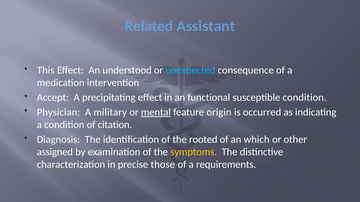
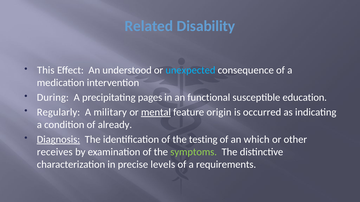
Assistant: Assistant -> Disability (206, 26)
Accept: Accept -> During (53, 98)
precipitating effect: effect -> pages (150, 98)
susceptible condition: condition -> education (305, 98)
Physician: Physician -> Regularly (58, 112)
citation: citation -> already (115, 125)
Diagnosis underline: none -> present (58, 140)
rooted: rooted -> testing (203, 140)
assigned: assigned -> receives (55, 152)
symptoms colour: yellow -> light green (194, 152)
those: those -> levels (163, 165)
